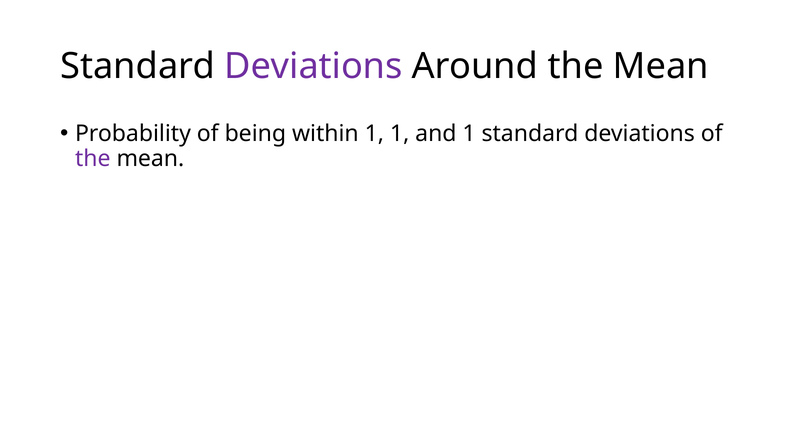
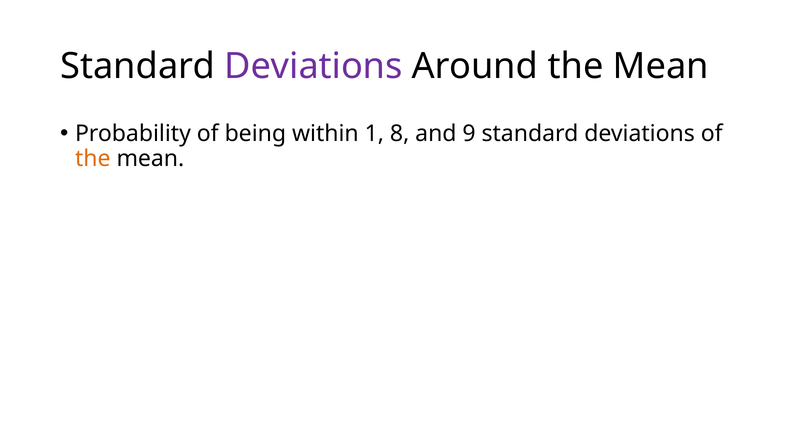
1 1: 1 -> 8 (400, 134)
and 1: 1 -> 9 (469, 134)
the colour: purple -> orange (93, 158)
